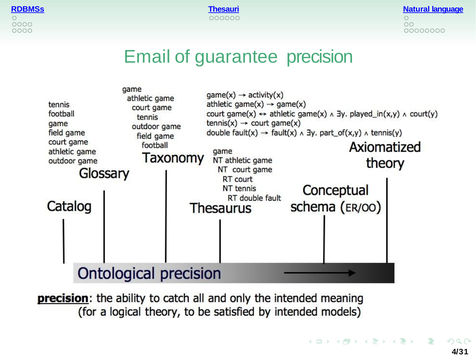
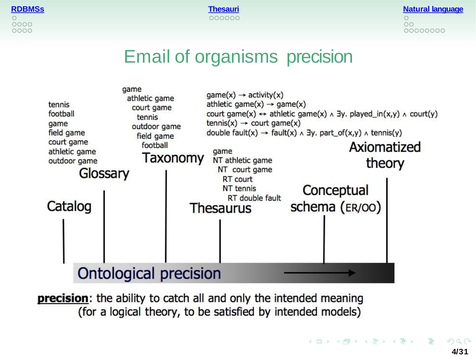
guarantee: guarantee -> organisms (237, 57)
